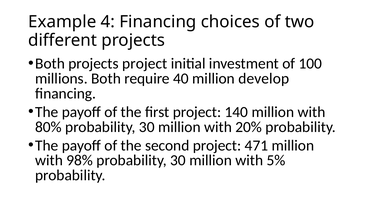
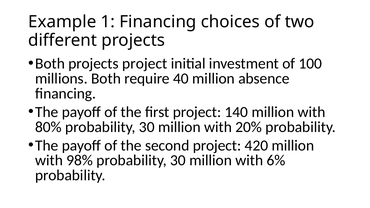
4: 4 -> 1 (108, 22)
develop: develop -> absence (264, 79)
471: 471 -> 420 (256, 146)
5%: 5% -> 6% (276, 160)
